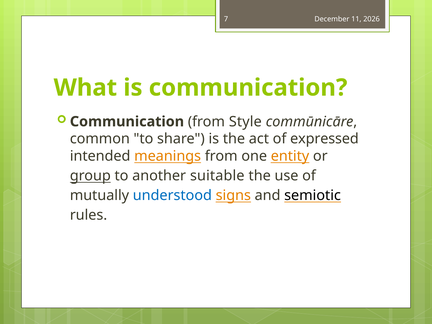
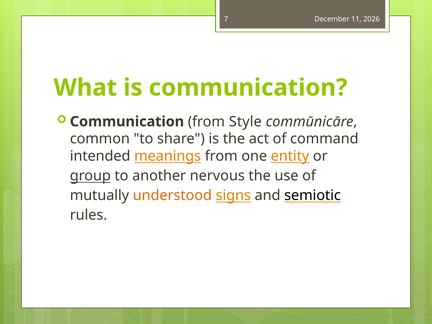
expressed: expressed -> command (324, 139)
suitable: suitable -> nervous (217, 176)
understood colour: blue -> orange (172, 195)
